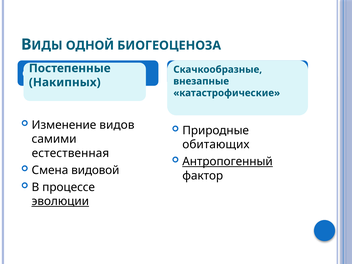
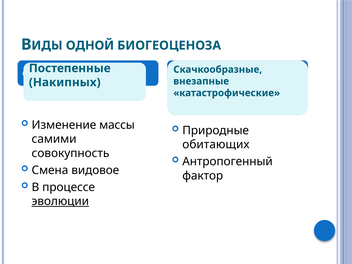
видов: видов -> массы (117, 125)
естественная: естественная -> совокупность (70, 153)
Антропогенный underline: present -> none (228, 162)
видовой: видовой -> видовое (95, 170)
